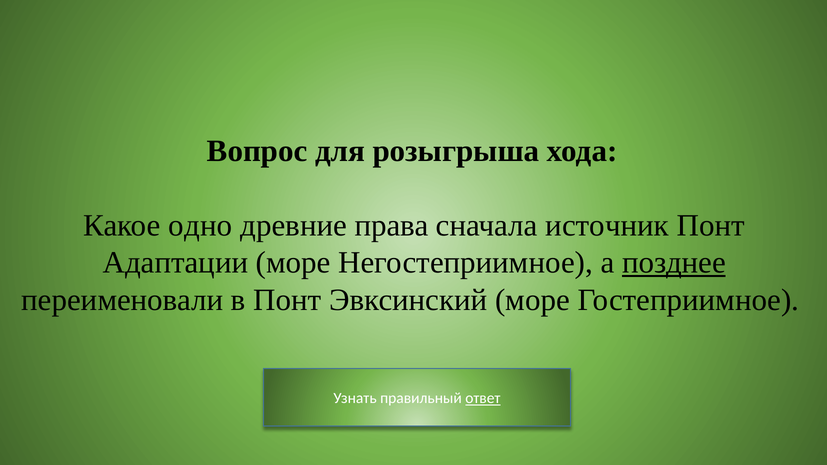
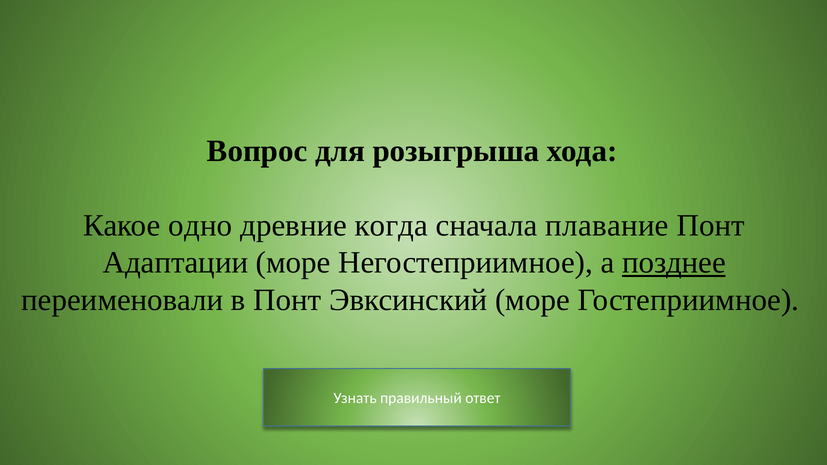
права: права -> когда (391, 226)
источник: источник -> плавание (607, 226)
ответ underline: present -> none (483, 399)
